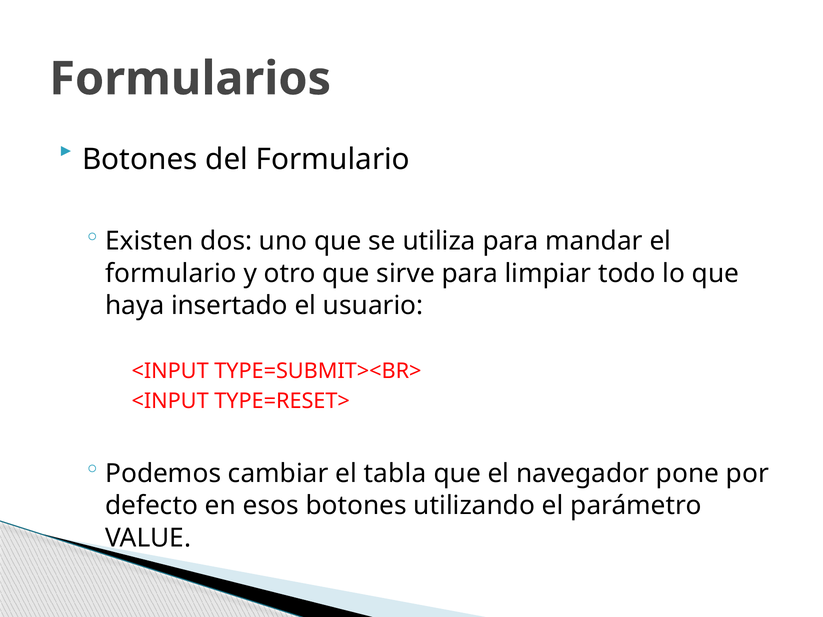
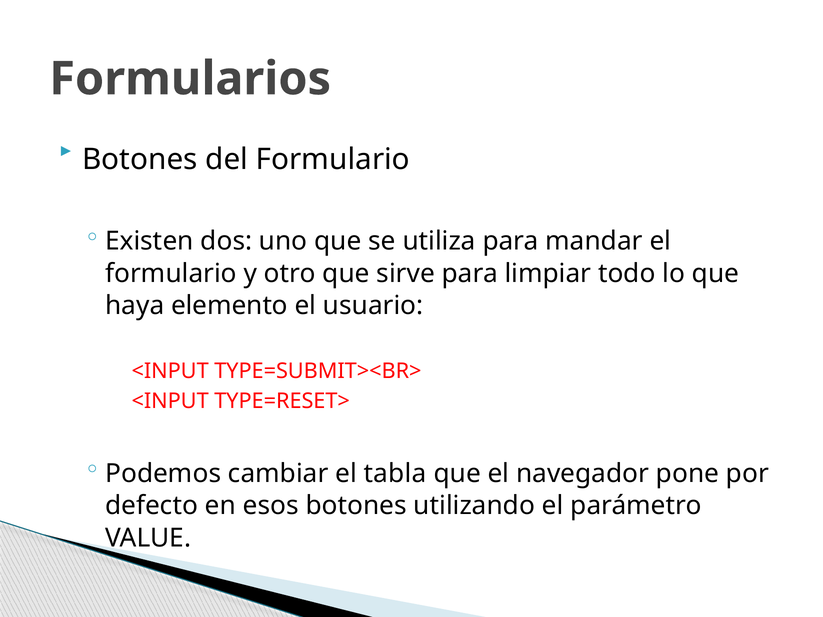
insertado: insertado -> elemento (229, 306)
